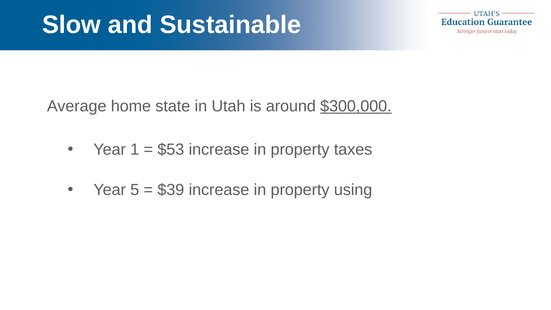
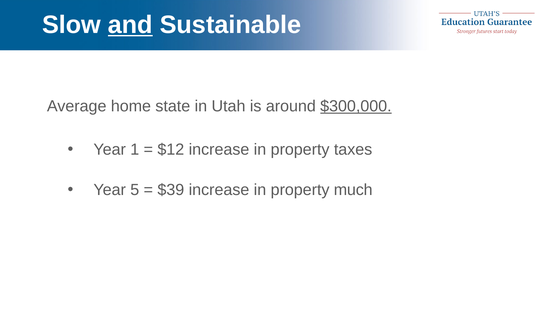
and underline: none -> present (130, 25)
$53: $53 -> $12 (171, 150)
using: using -> much (353, 190)
